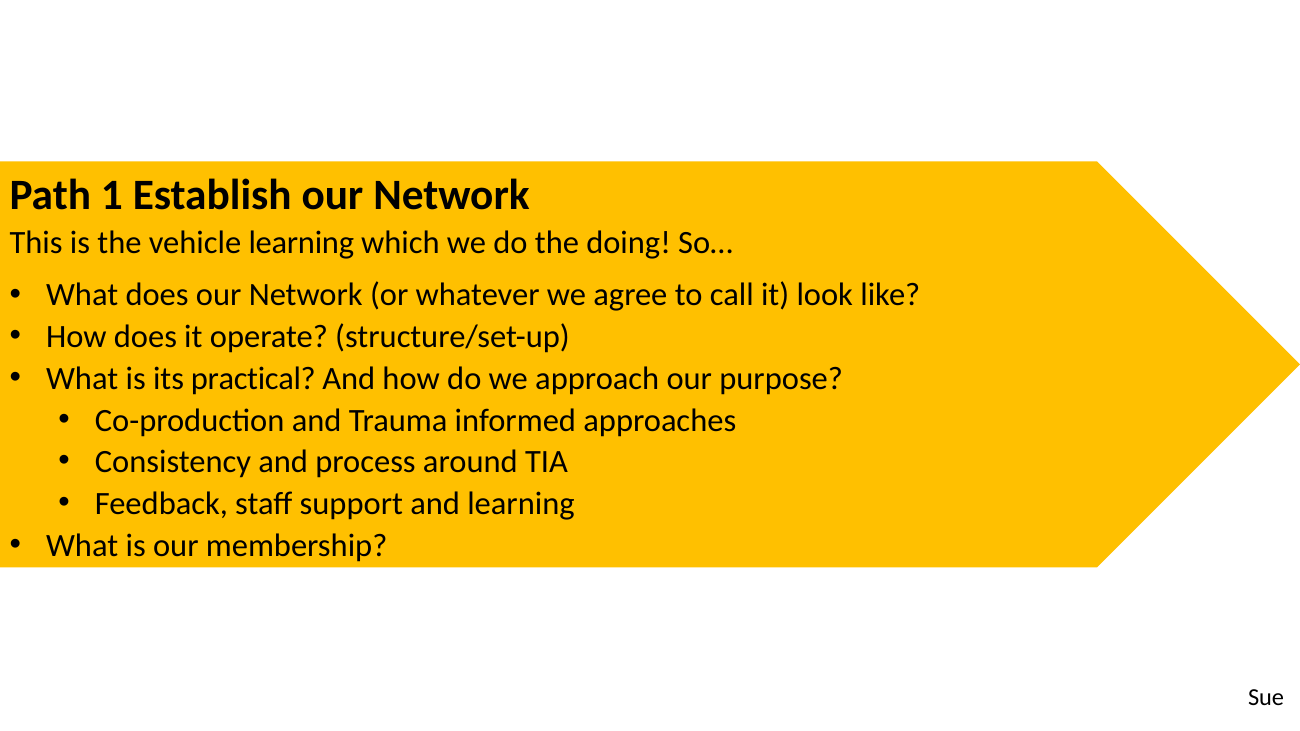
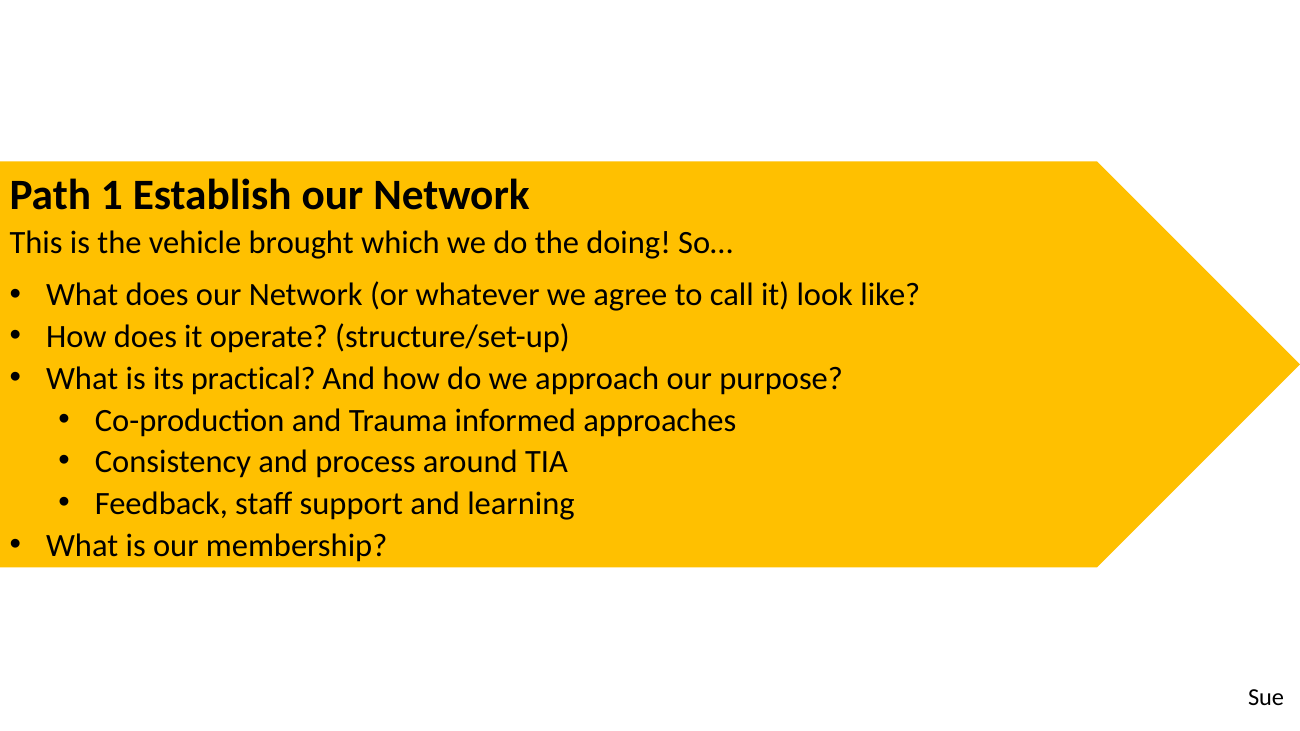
vehicle learning: learning -> brought (301, 243)
